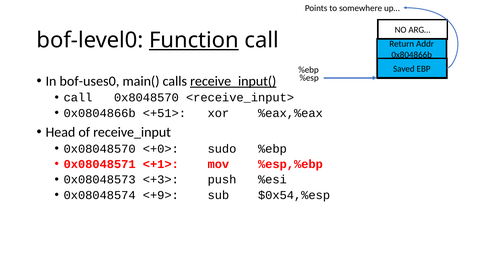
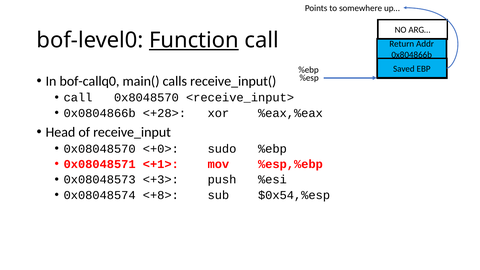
bof-uses0: bof-uses0 -> bof-callq0 (90, 81)
receive_input( underline: present -> none (233, 81)
<+51>: <+51> -> <+28> (164, 113)
<+9>: <+9> -> <+8> (161, 195)
